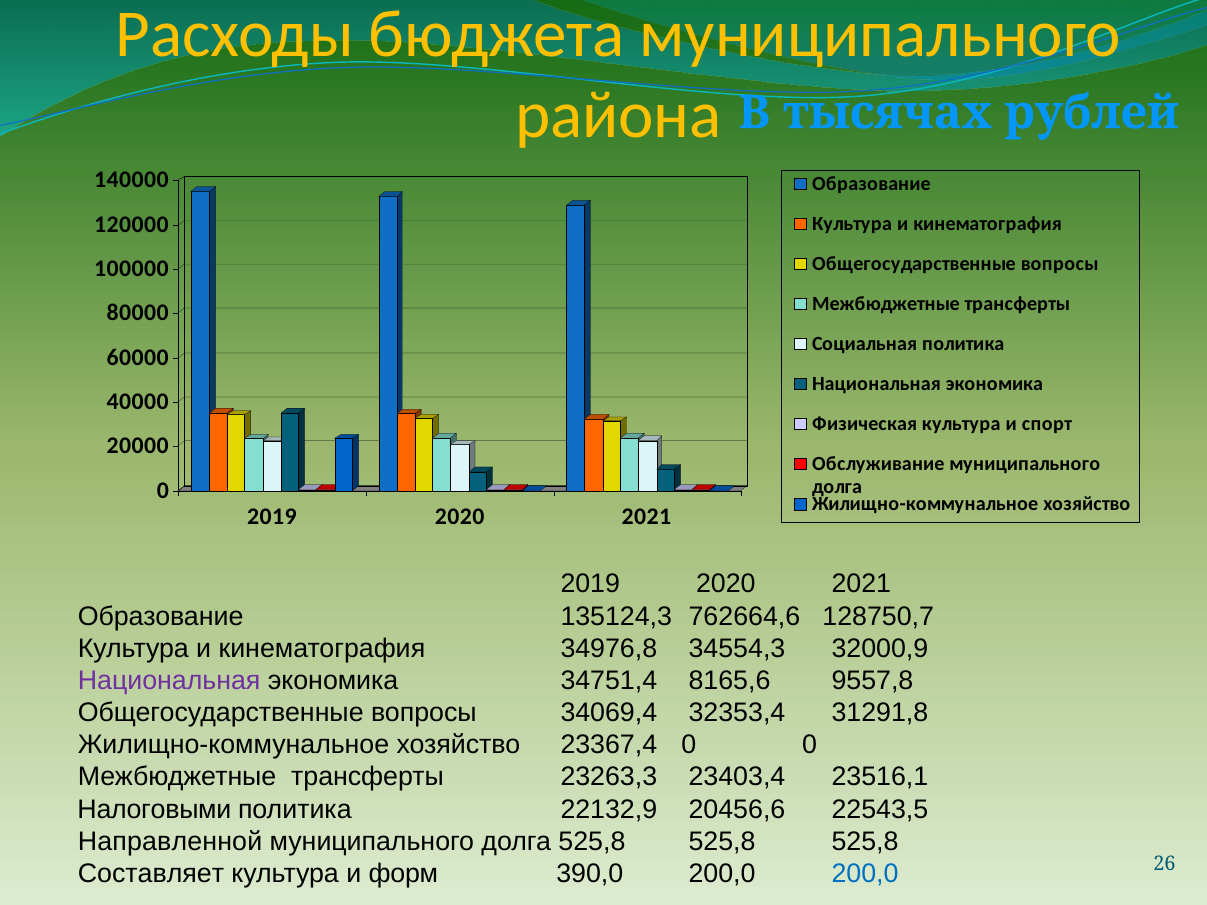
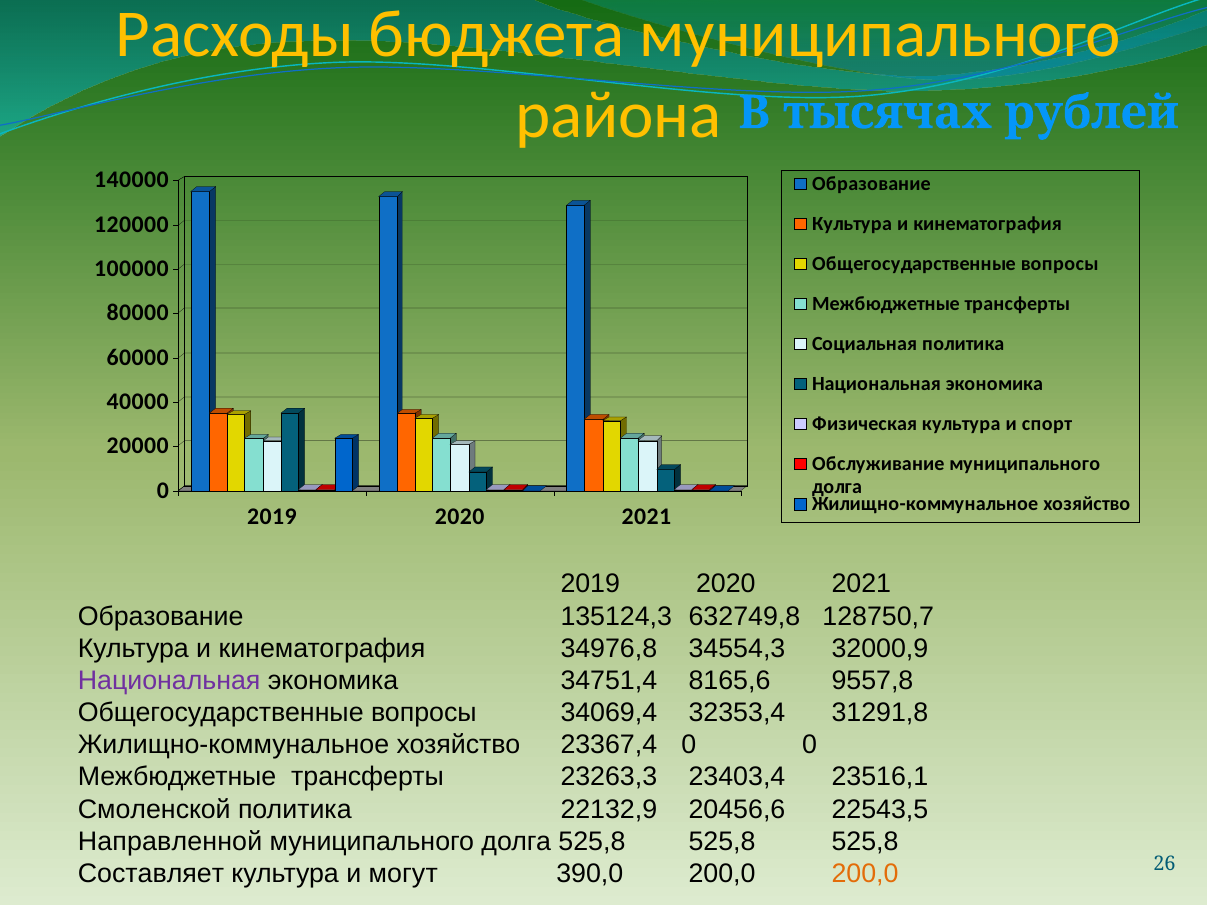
762664,6: 762664,6 -> 632749,8 (744, 616)
Налоговыми: Налоговыми -> Смоленской (154, 809)
форм: форм -> могут (403, 874)
200,0 colour: blue -> orange (865, 874)
